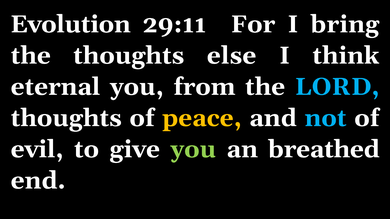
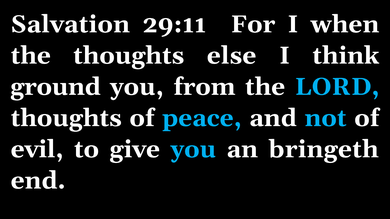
Evolution: Evolution -> Salvation (70, 24)
bring: bring -> when (345, 24)
eternal: eternal -> ground (56, 87)
peace colour: yellow -> light blue (202, 118)
you colour: light green -> light blue (193, 150)
breathed: breathed -> bringeth (324, 150)
